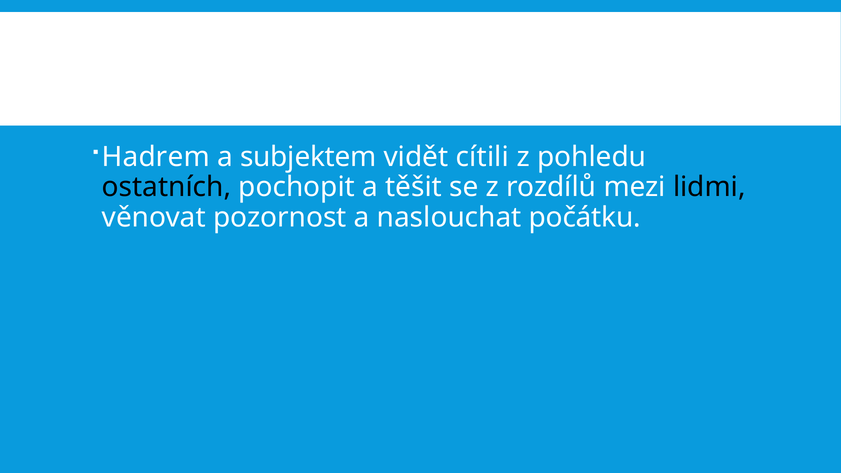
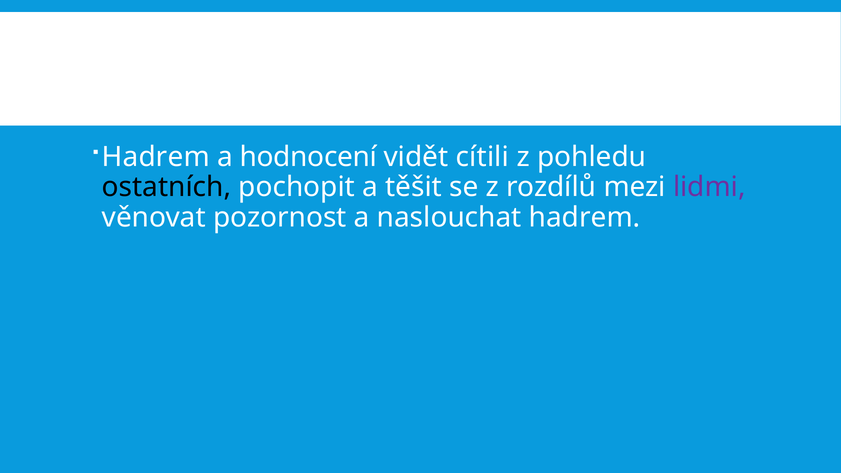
subjektem: subjektem -> hodnocení (308, 157)
lidmi colour: black -> purple (709, 187)
naslouchat počátku: počátku -> hadrem (585, 217)
